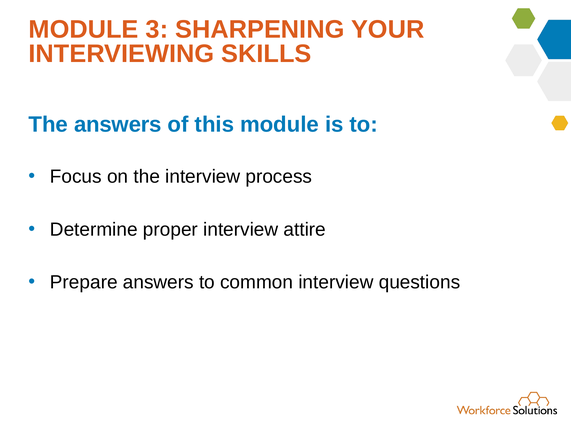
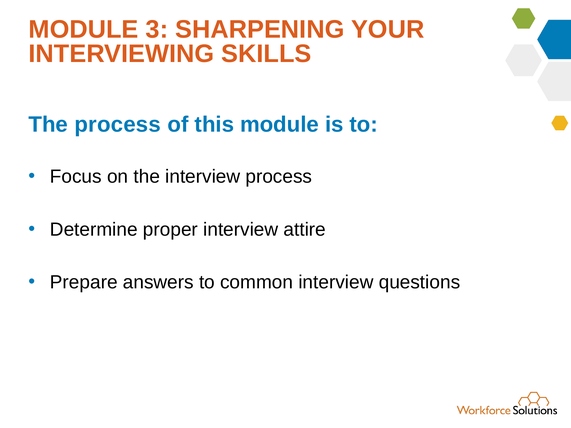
The answers: answers -> process (118, 125)
